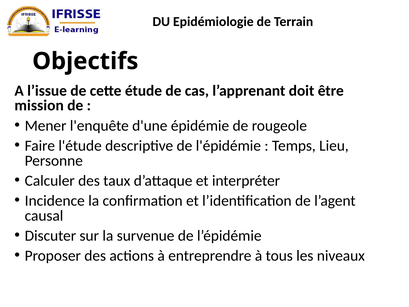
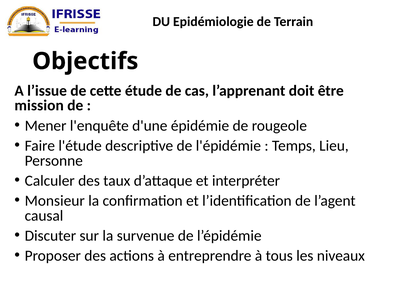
Incidence: Incidence -> Monsieur (55, 201)
